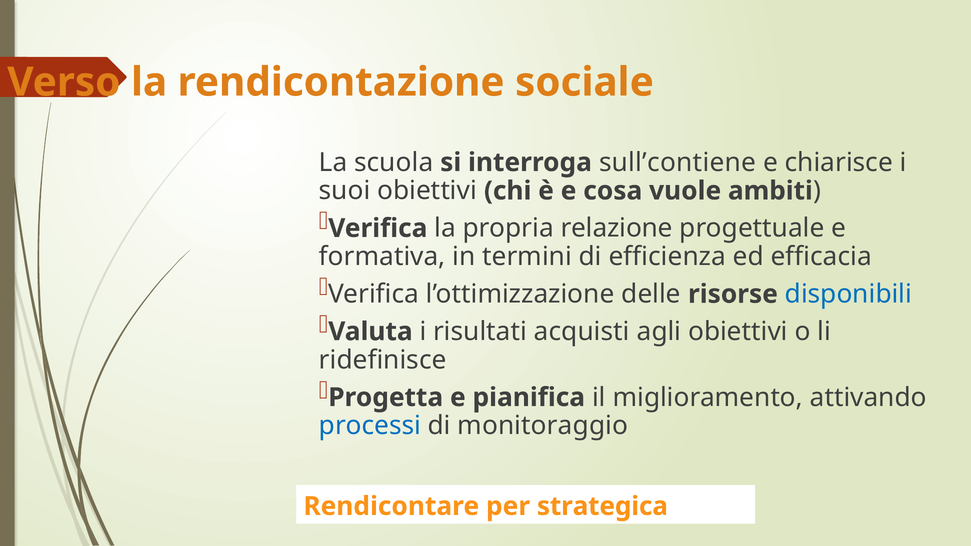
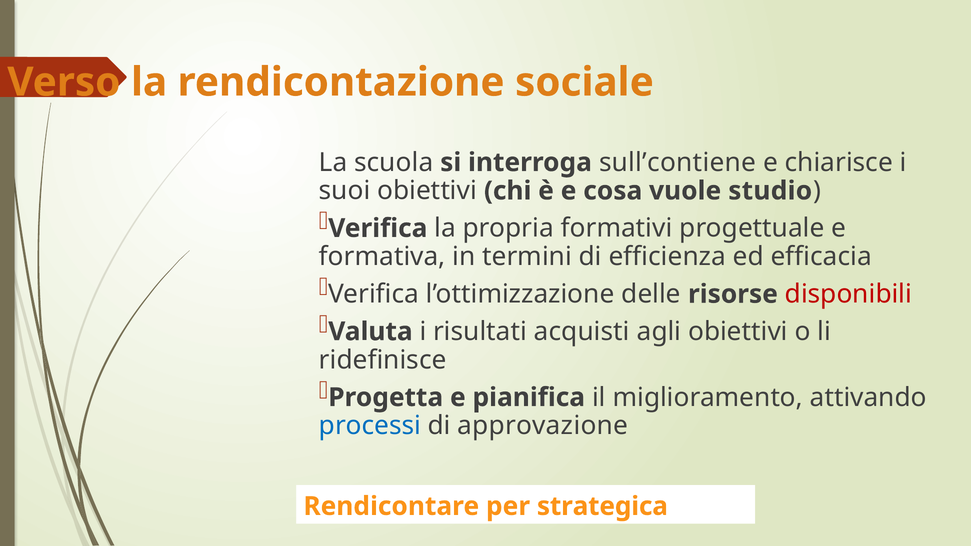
ambiti: ambiti -> studio (770, 191)
relazione: relazione -> formativi (617, 228)
disponibili colour: blue -> red (848, 294)
monitoraggio: monitoraggio -> approvazione (543, 426)
